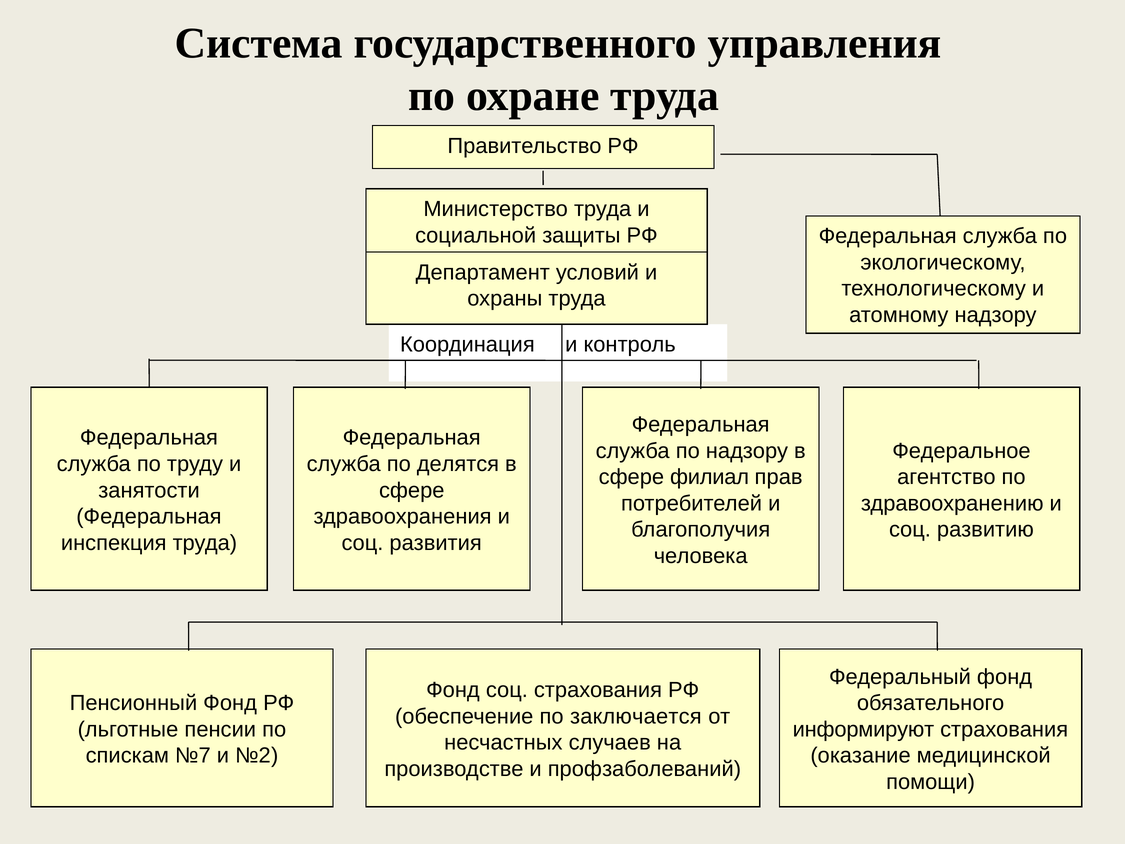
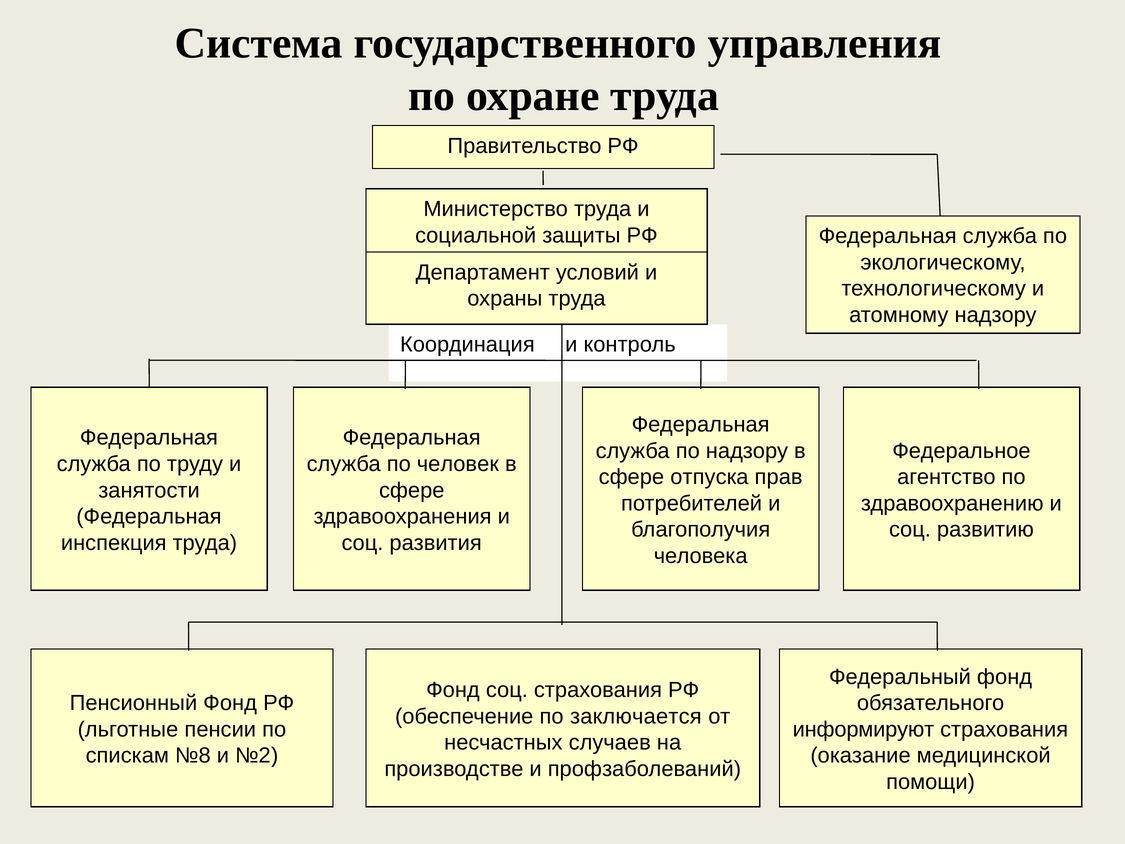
делятся: делятся -> человек (458, 464)
филиал: филиал -> отпуска (709, 477)
№7: №7 -> №8 (193, 756)
